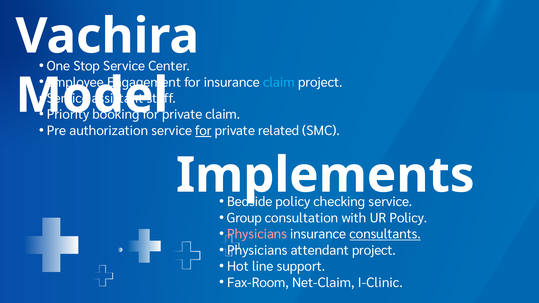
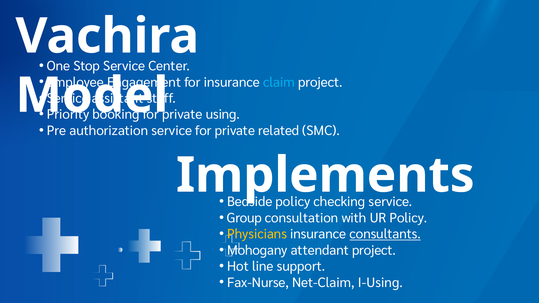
private claim: claim -> using (223, 115)
for underline: present -> none (203, 131)
Physicians colour: pink -> yellow (257, 234)
Physicians: Physicians -> Mohogany (257, 250)
Fax-Room: Fax-Room -> Fax-Nurse (258, 283)
I-Clinic: I-Clinic -> I-Using (380, 283)
